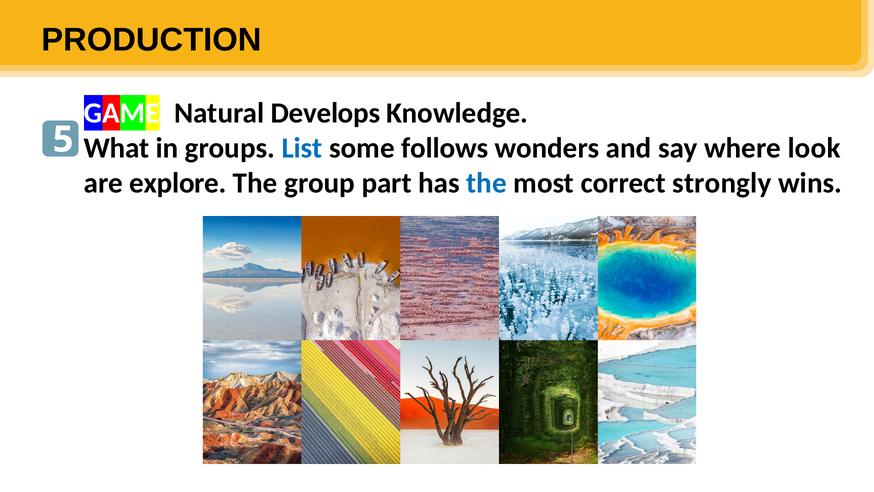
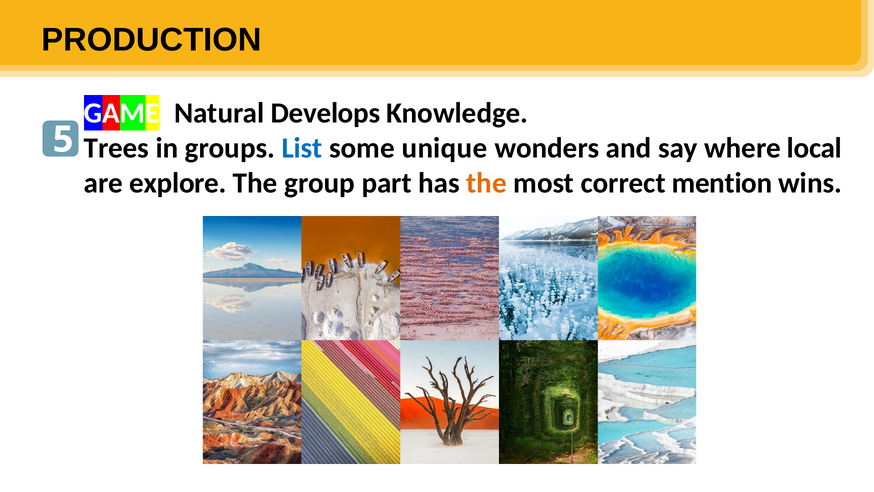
What: What -> Trees (116, 148)
follows: follows -> unique (445, 148)
look: look -> local (814, 148)
the colour: blue -> orange (487, 183)
strongly: strongly -> mention (722, 183)
